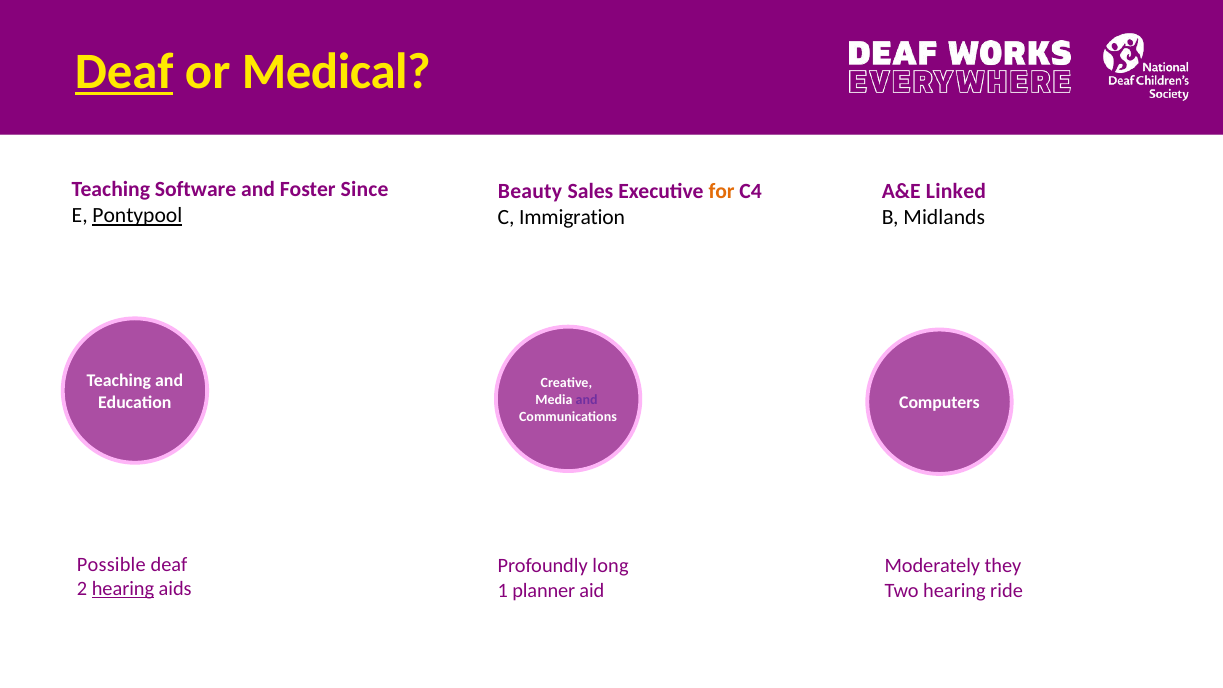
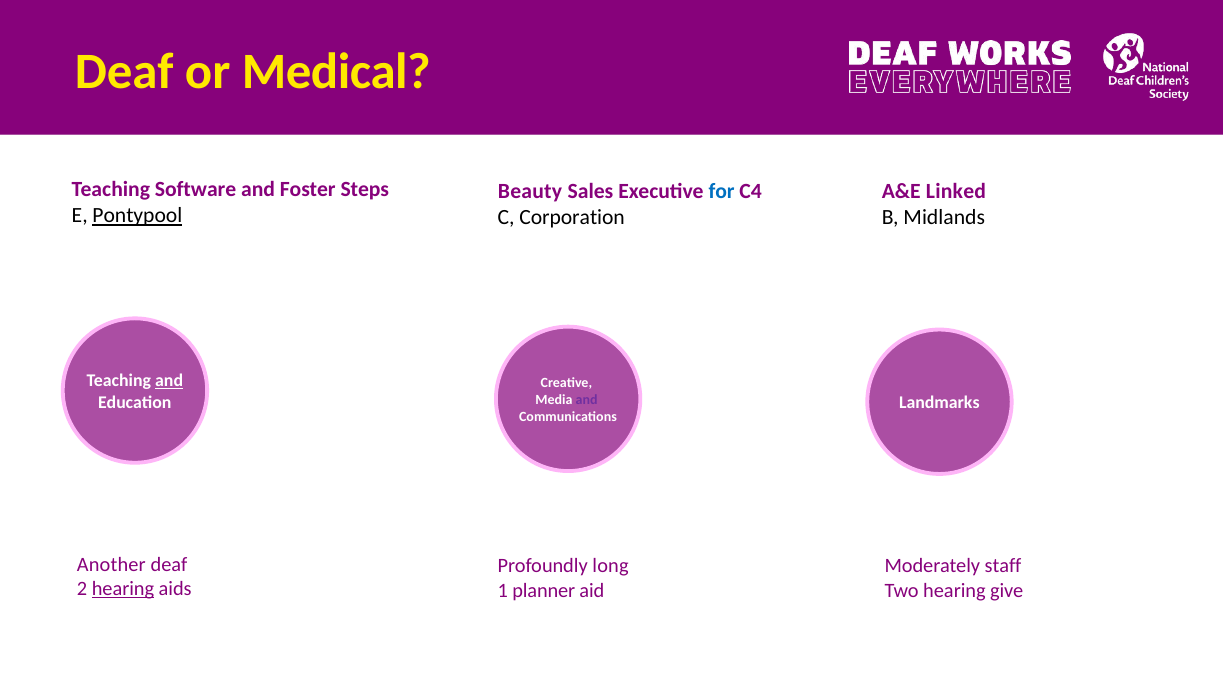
Deaf underline: present -> none (124, 72)
Since: Since -> Steps (365, 190)
for colour: orange -> blue (722, 191)
Immigration: Immigration -> Corporation (572, 217)
and underline: none -> present (169, 381)
Computers: Computers -> Landmarks (939, 403)
Possible: Possible -> Another (111, 564)
they: they -> staff (1003, 566)
ride: ride -> give (1007, 590)
